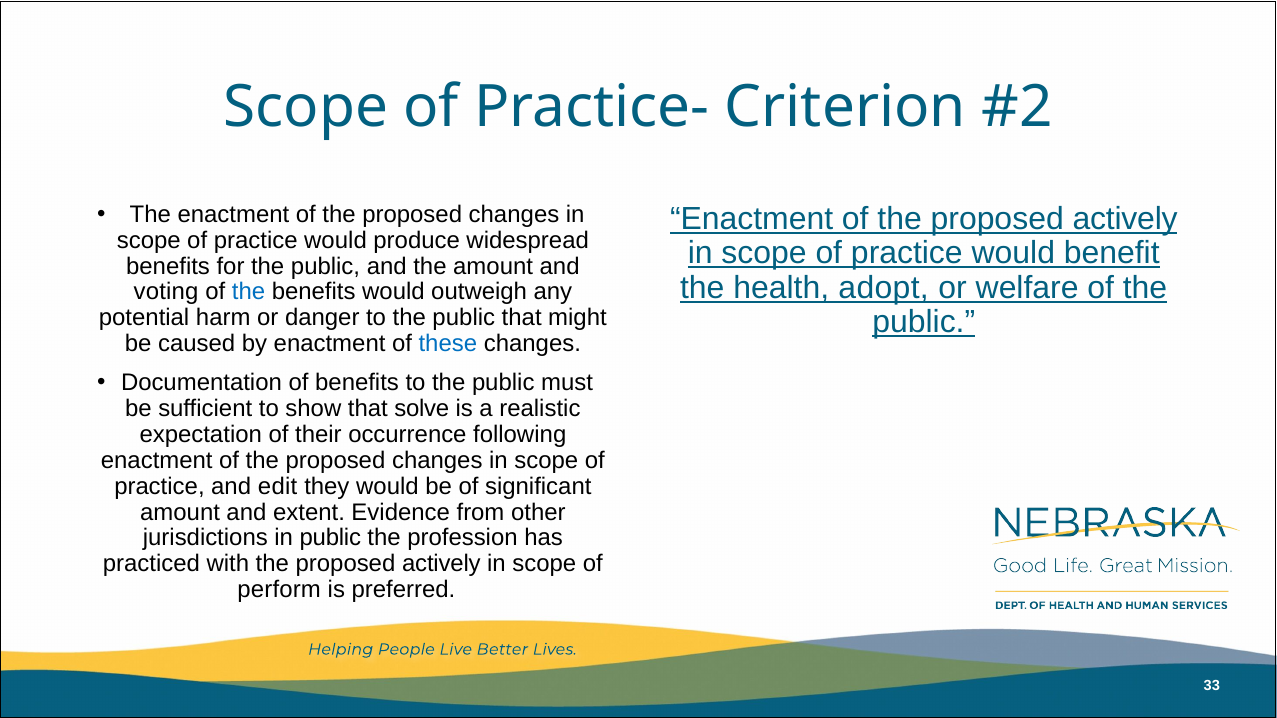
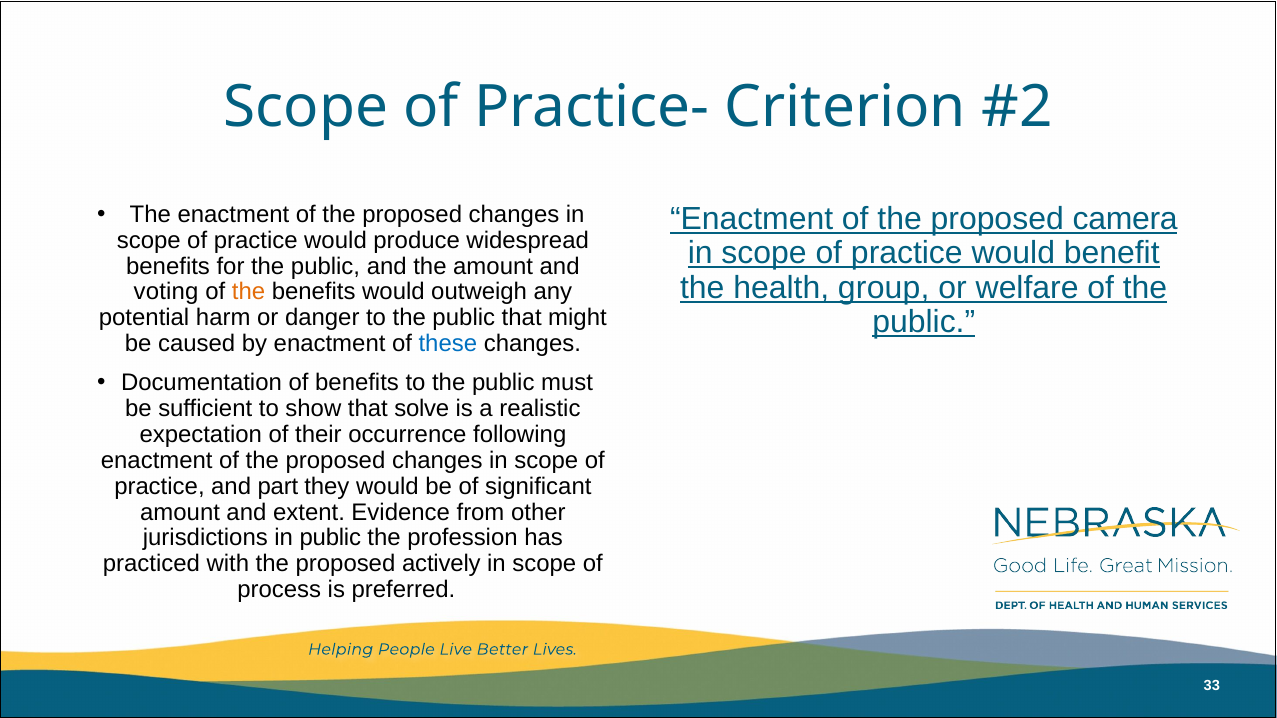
of the proposed actively: actively -> camera (1125, 219)
adopt: adopt -> group (884, 288)
the colour: blue -> orange (249, 292)
edit: edit -> part (278, 487)
perform: perform -> process (279, 590)
